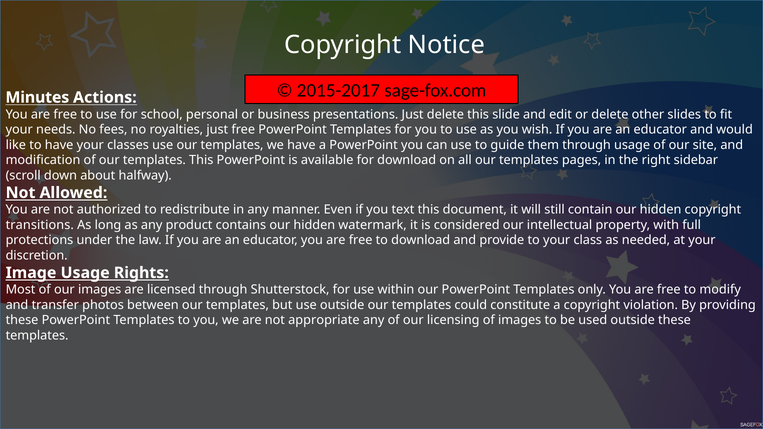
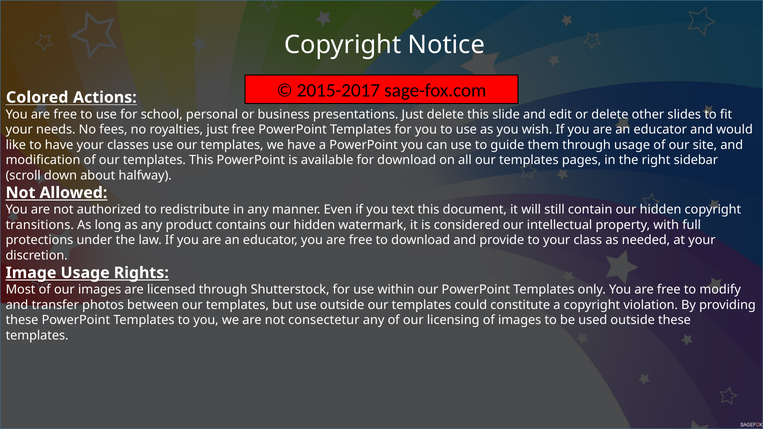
Minutes: Minutes -> Colored (37, 97)
appropriate: appropriate -> consectetur (324, 320)
